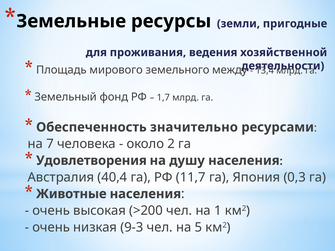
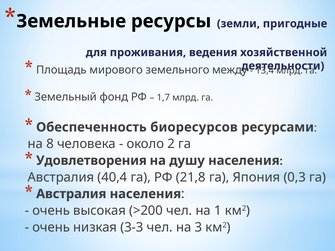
значительно: значительно -> биоресурсов (194, 127)
7: 7 -> 8 (50, 144)
11,7: 11,7 -> 21,8 (191, 177)
Животные: Животные -> Австралия (71, 194)
9-3: 9-3 -> 3-3 (132, 227)
5: 5 -> 3 (198, 227)
